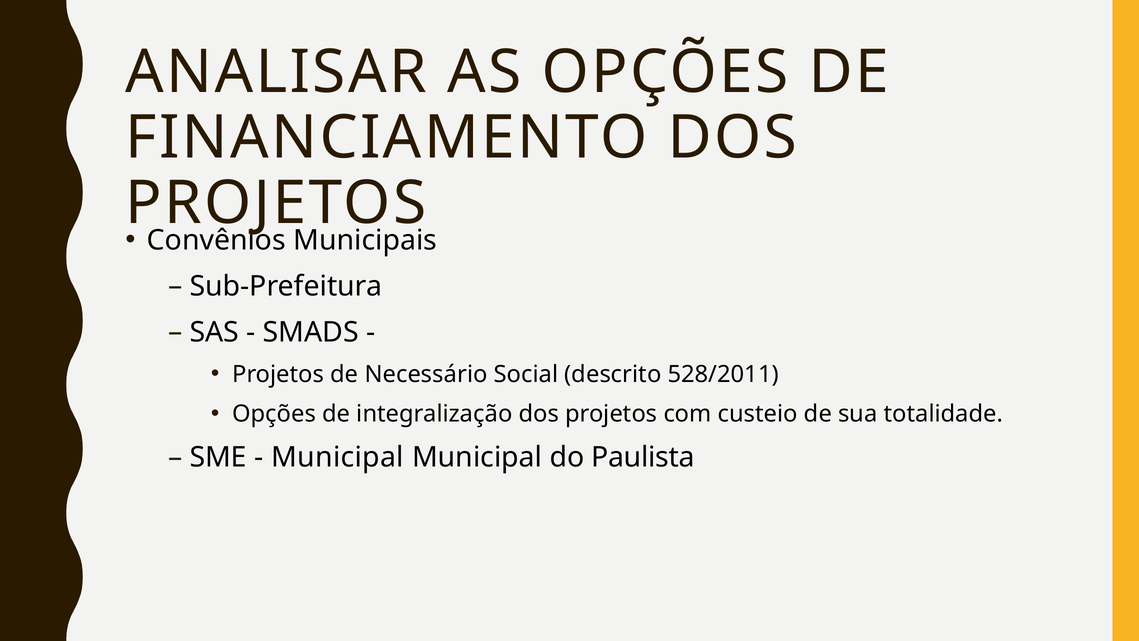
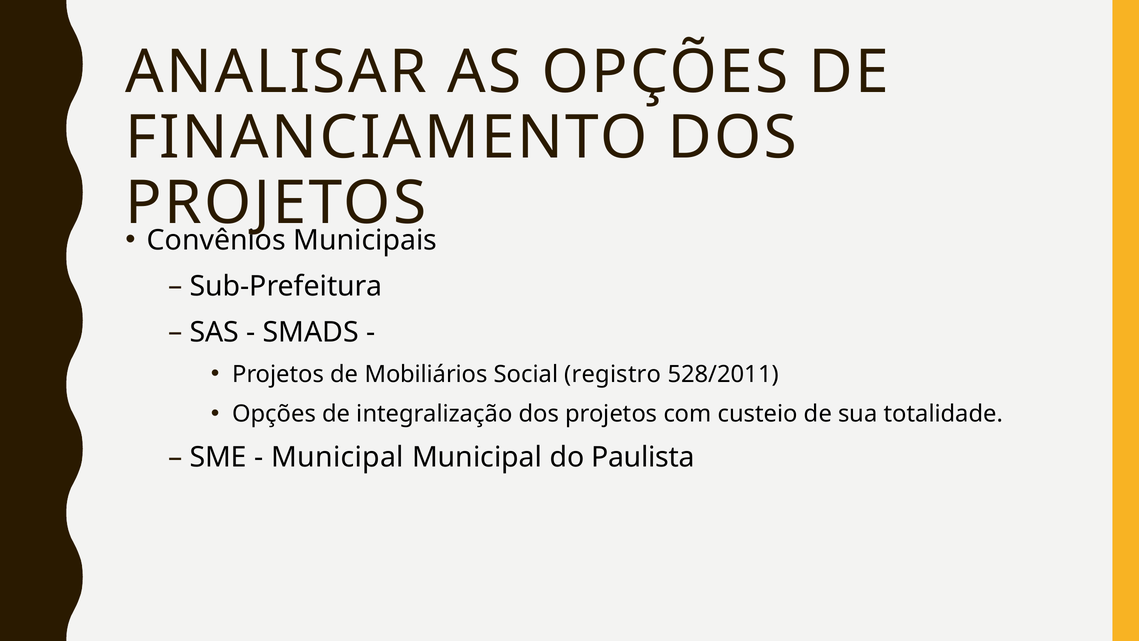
Necessário: Necessário -> Mobiliários (426, 374)
descrito: descrito -> registro (613, 374)
